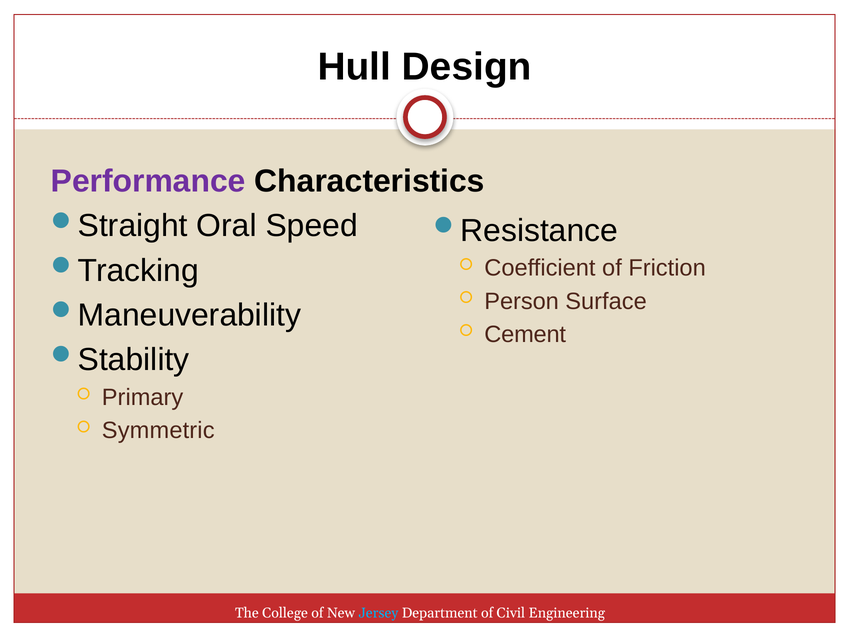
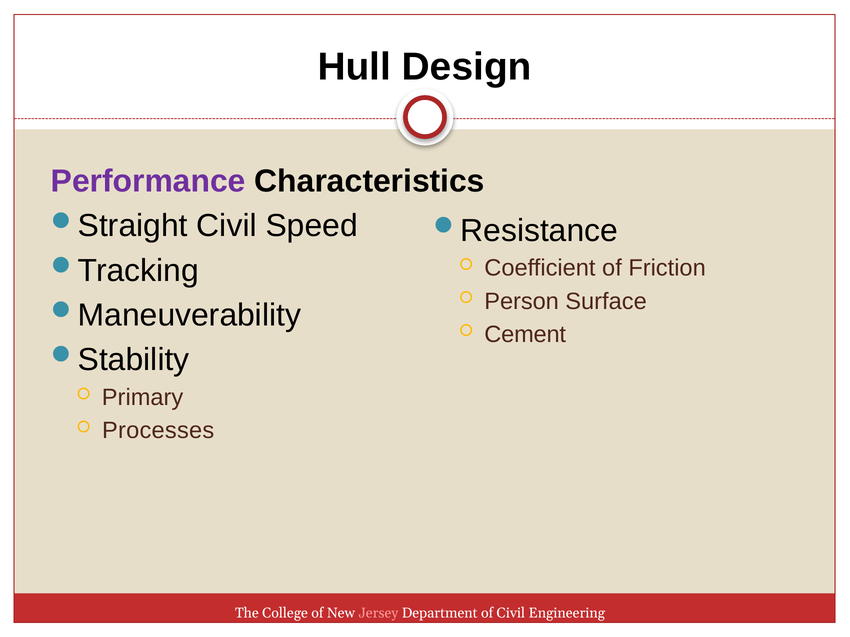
Oral: Oral -> Civil (227, 226)
Symmetric: Symmetric -> Processes (158, 431)
Jersey colour: light blue -> pink (378, 614)
